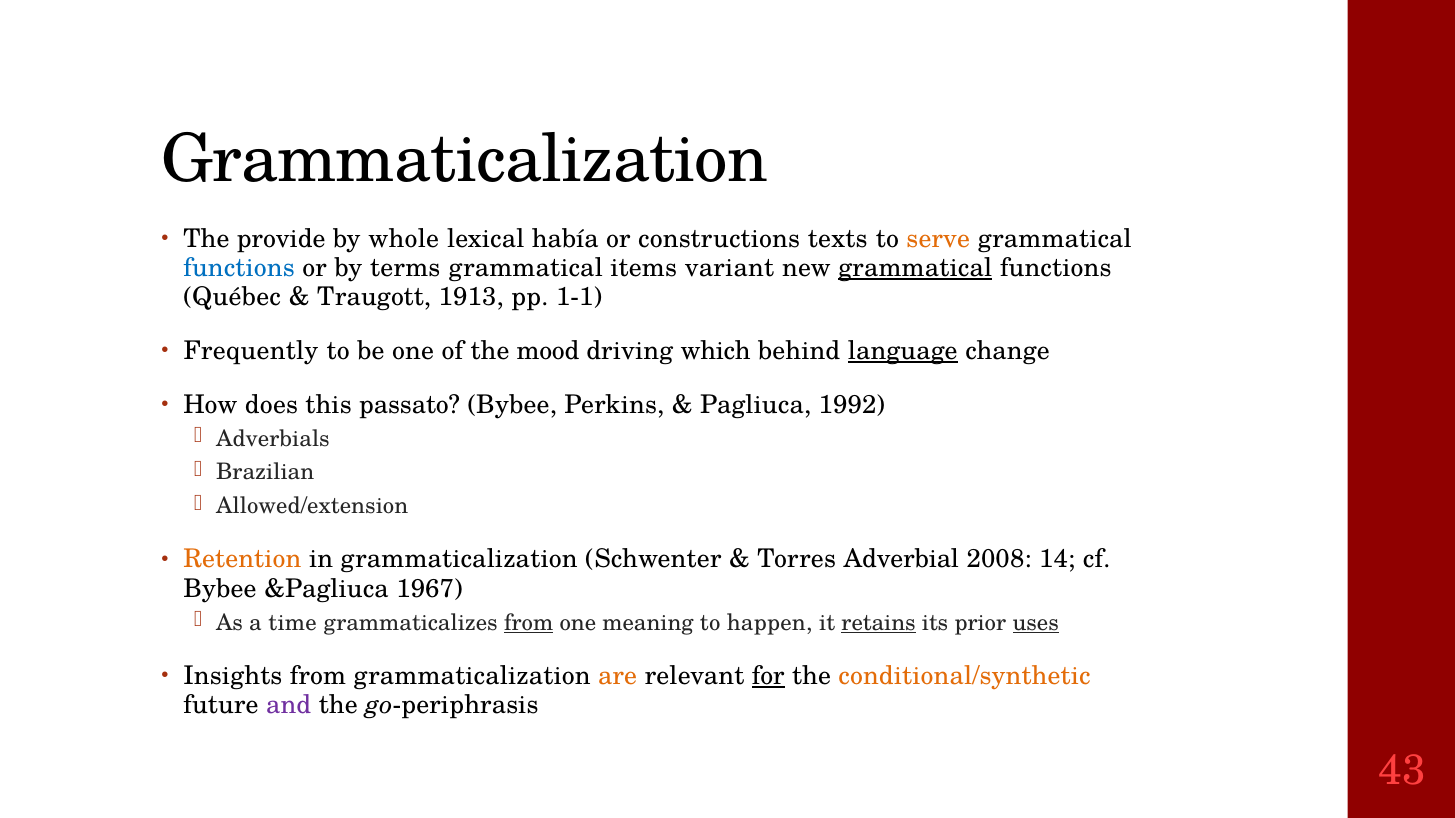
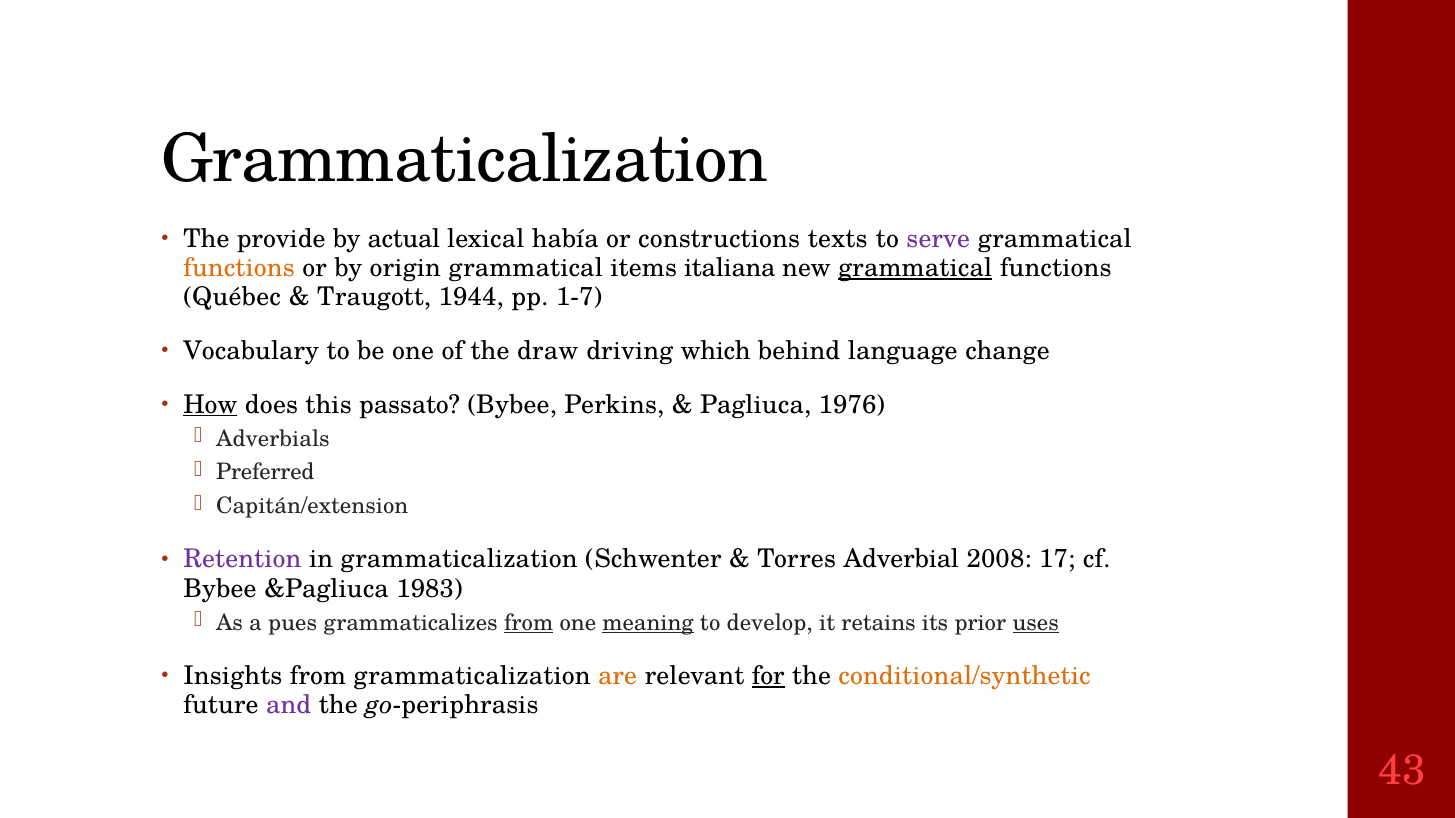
whole: whole -> actual (404, 239)
serve colour: orange -> purple (938, 239)
functions colour: blue -> orange (239, 268)
terms: terms -> origin (405, 268)
variant: variant -> italiana (730, 268)
1913: 1913 -> 1944 (471, 297)
1-1: 1-1 -> 1-7 (579, 297)
Frequently: Frequently -> Vocabulary (251, 351)
mood: mood -> draw (548, 351)
language underline: present -> none (903, 351)
How underline: none -> present (210, 405)
1992: 1992 -> 1976 (852, 405)
Brazilian: Brazilian -> Preferred (265, 473)
Allowed/extension: Allowed/extension -> Capitán/extension (312, 506)
Retention colour: orange -> purple (242, 559)
14: 14 -> 17 (1057, 559)
1967: 1967 -> 1983 (430, 589)
time: time -> pues (293, 623)
meaning underline: none -> present (648, 623)
happen: happen -> develop (770, 623)
retains underline: present -> none (879, 623)
